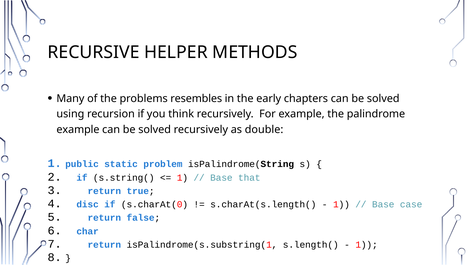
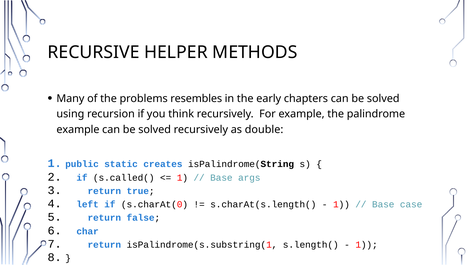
problem: problem -> creates (163, 164)
s.string(: s.string( -> s.called( (124, 178)
that: that -> args (249, 178)
disc: disc -> left (88, 204)
